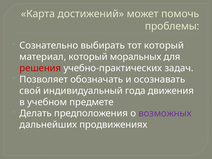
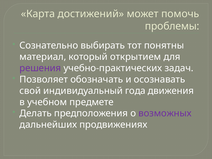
тот который: который -> понятны (164, 46)
моральных: моральных -> открытием (136, 57)
решения colour: red -> purple (40, 68)
